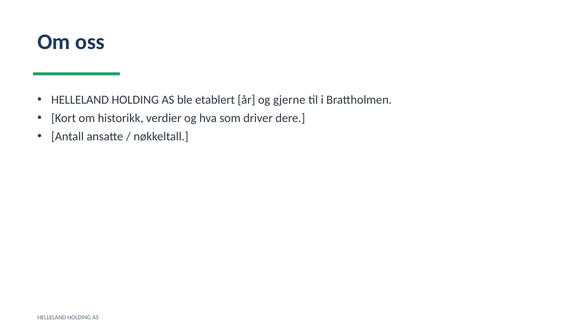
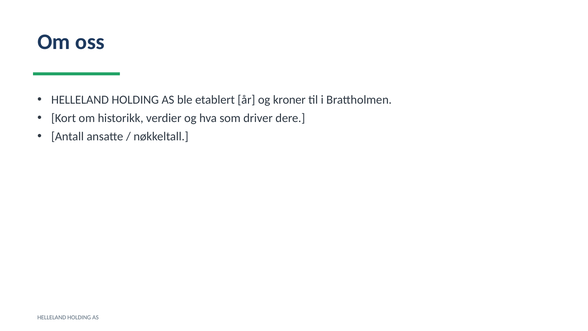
gjerne: gjerne -> kroner (289, 100)
